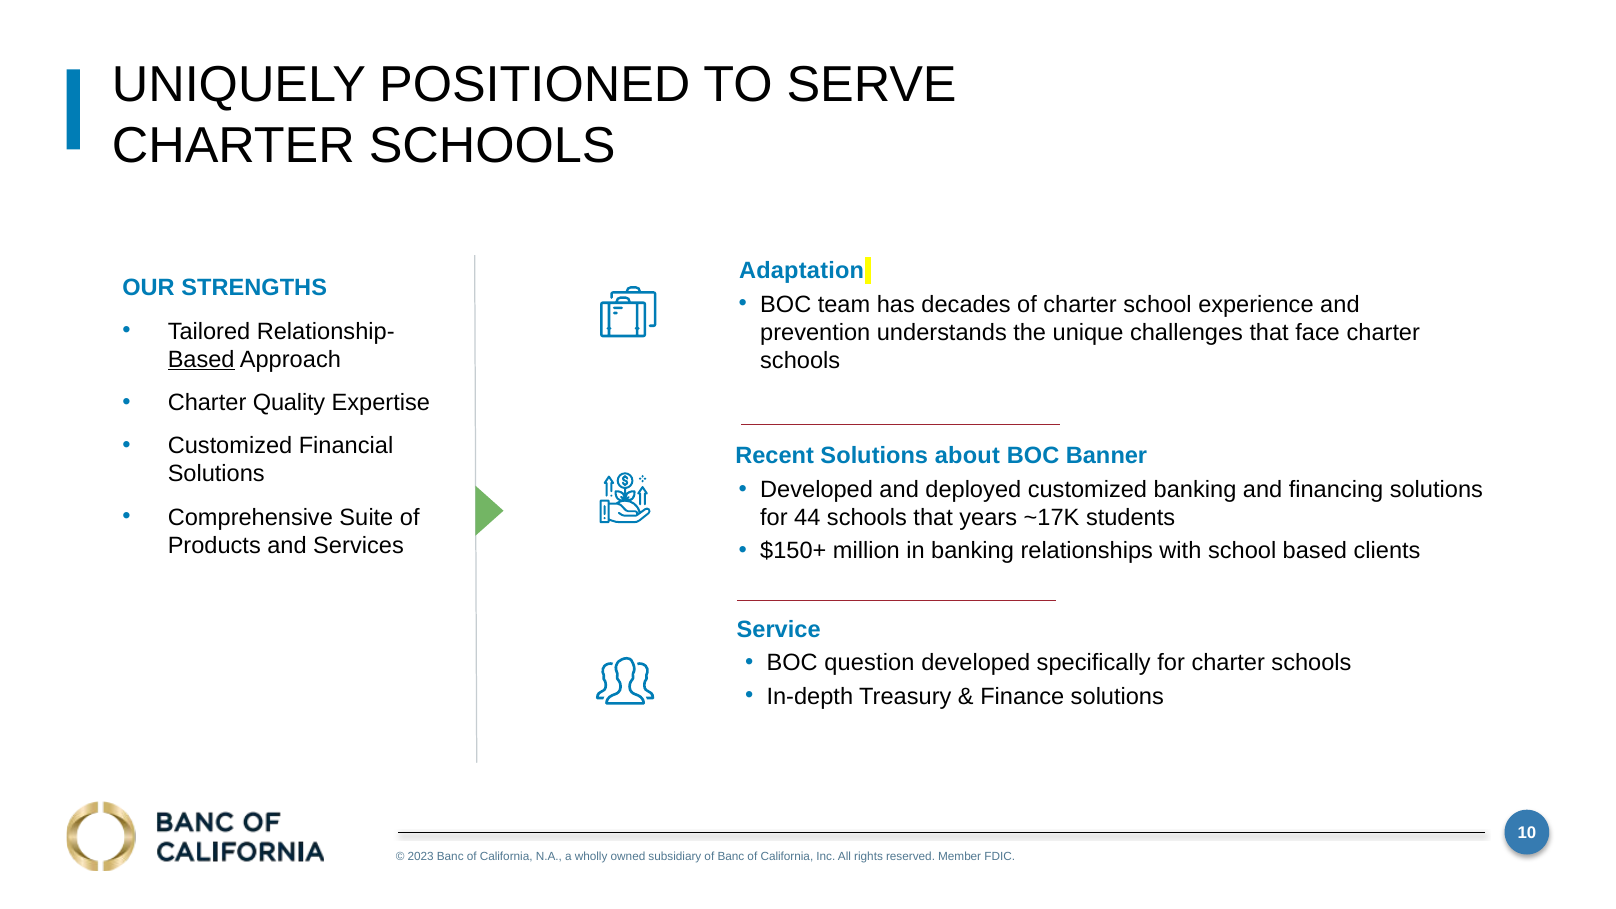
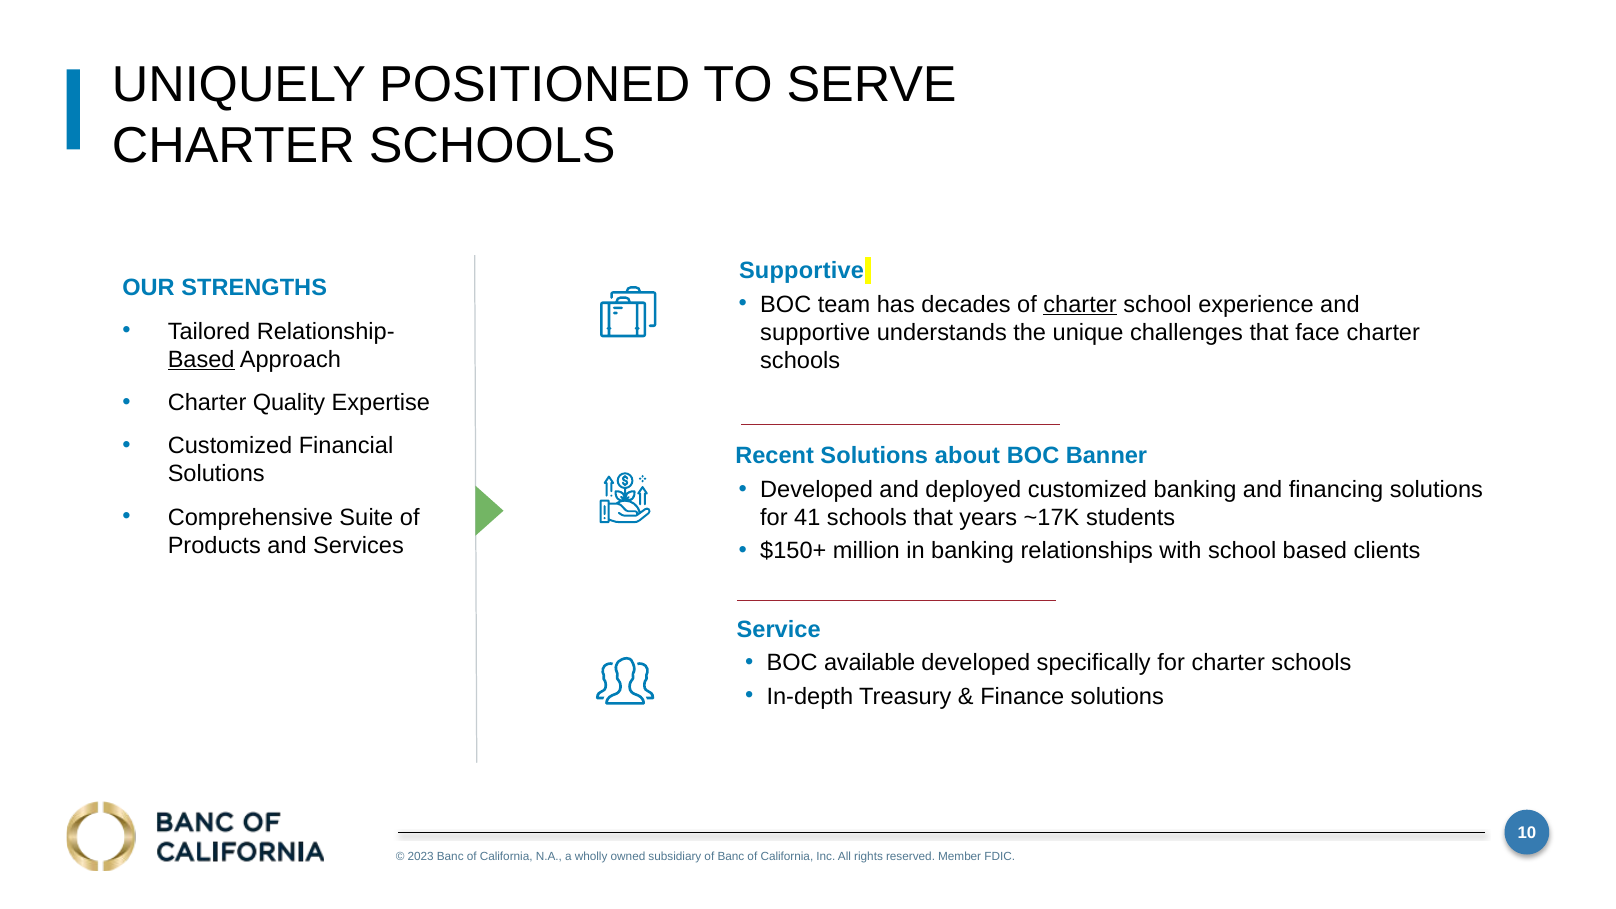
Adaptation: Adaptation -> Supportive (802, 271)
charter underline: none -> present (1080, 304)
prevention: prevention -> supportive (815, 333)
44: 44 -> 41 (807, 518)
question: question -> available (870, 663)
